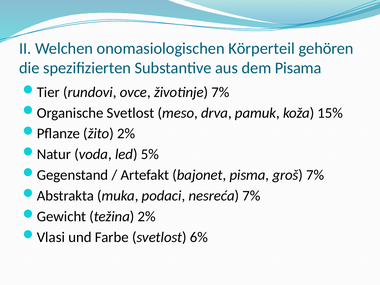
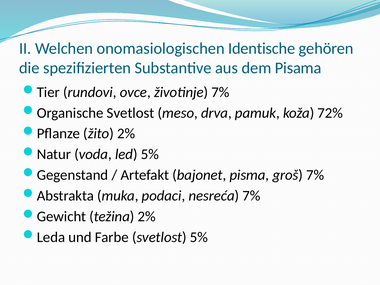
Körperteil: Körperteil -> Identische (262, 48)
15%: 15% -> 72% (330, 113)
Vlasi: Vlasi -> Leda (51, 237)
svetlost 6%: 6% -> 5% (199, 237)
